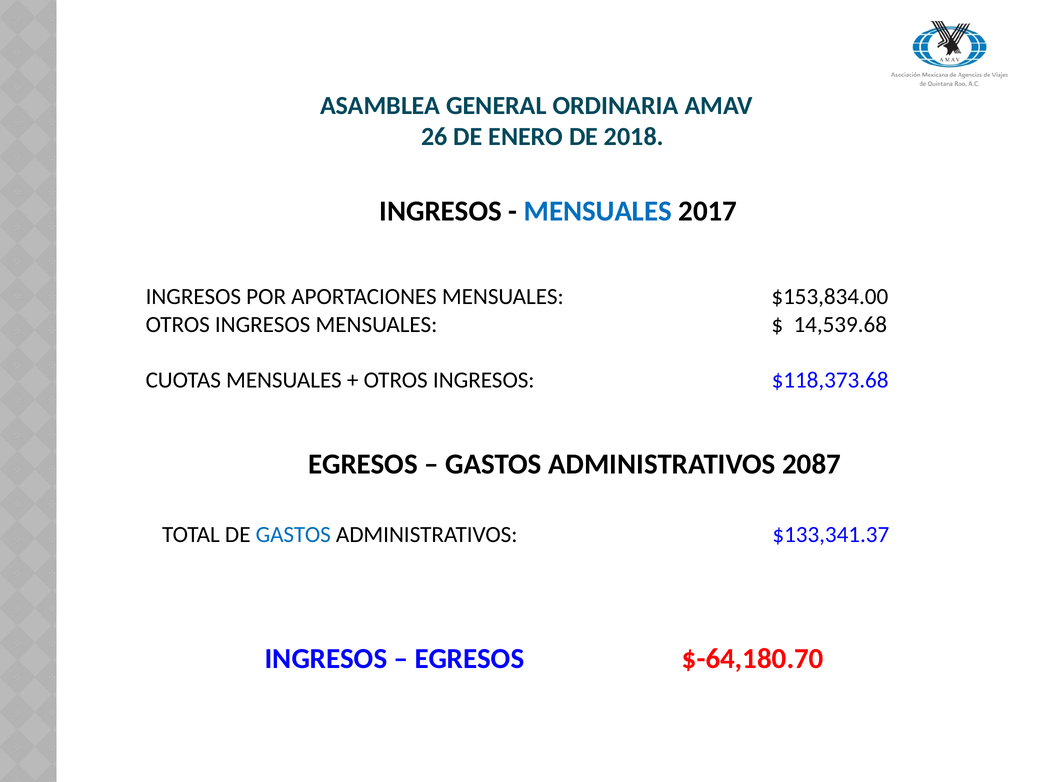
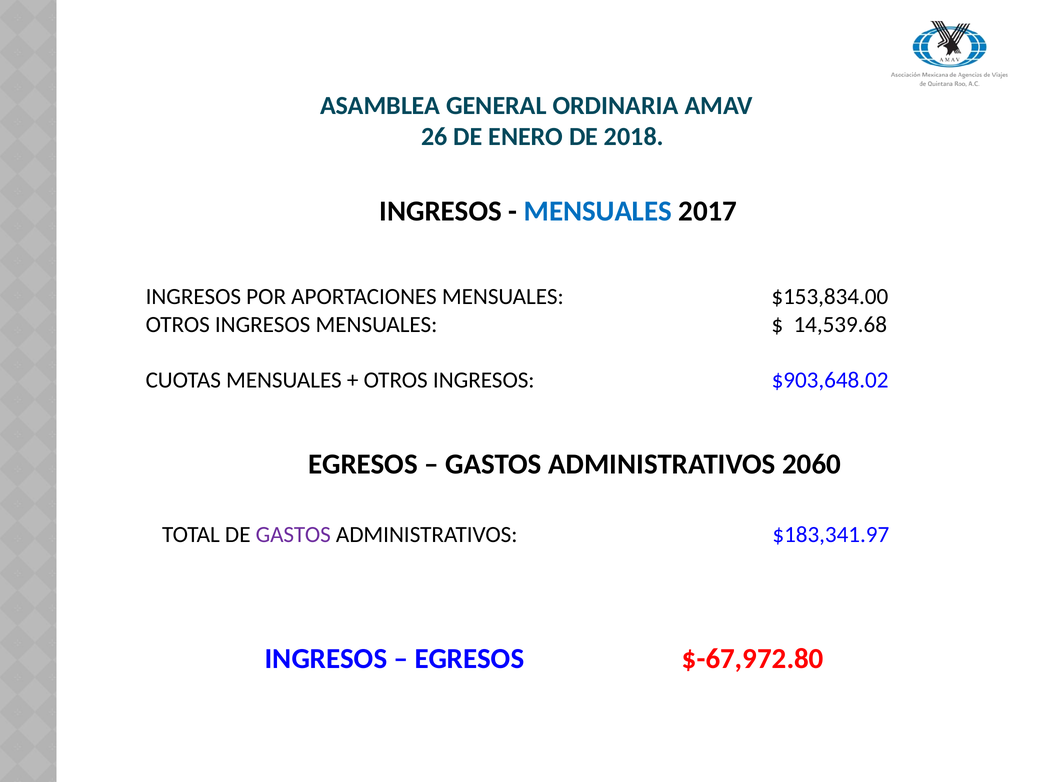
$118,373.68: $118,373.68 -> $903,648.02 (830, 380)
2087: 2087 -> 2060 (811, 464)
GASTOS colour: blue -> purple (293, 535)
$133,341.37: $133,341.37 -> $183,341.97 (831, 535)
$-64,180.70: $-64,180.70 -> $-67,972.80 (753, 659)
